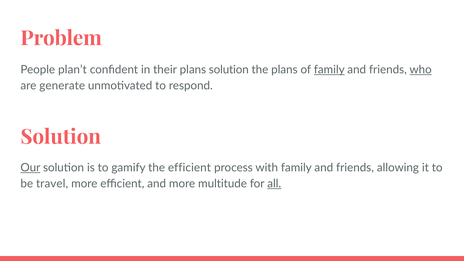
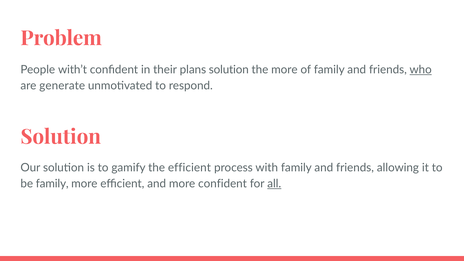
plan’t: plan’t -> with’t (73, 70)
the plans: plans -> more (284, 70)
family underline: present -> none (329, 70)
Our underline: present -> none (30, 168)
be travel: travel -> family (52, 184)
more multitude: multitude -> confident (223, 184)
